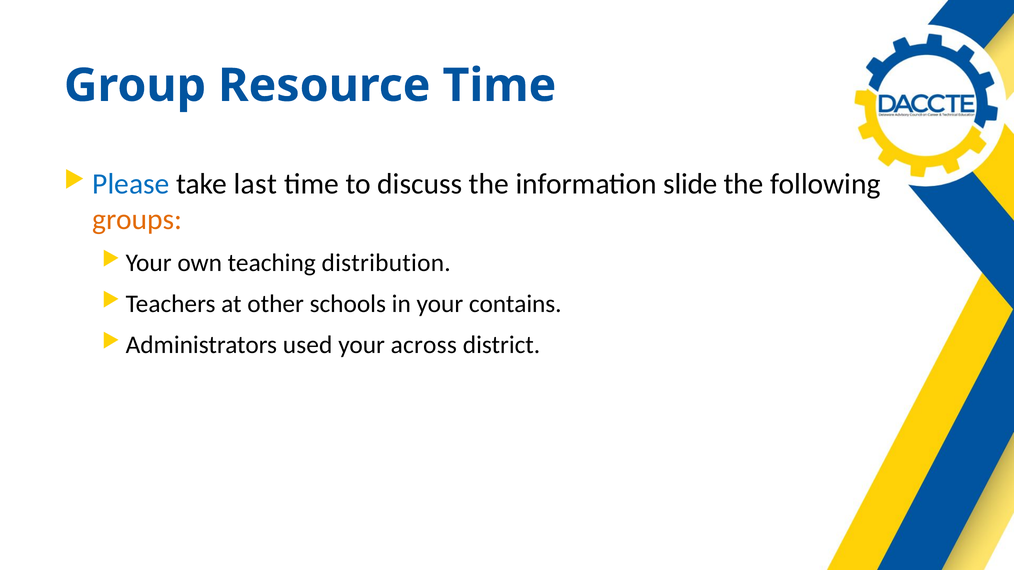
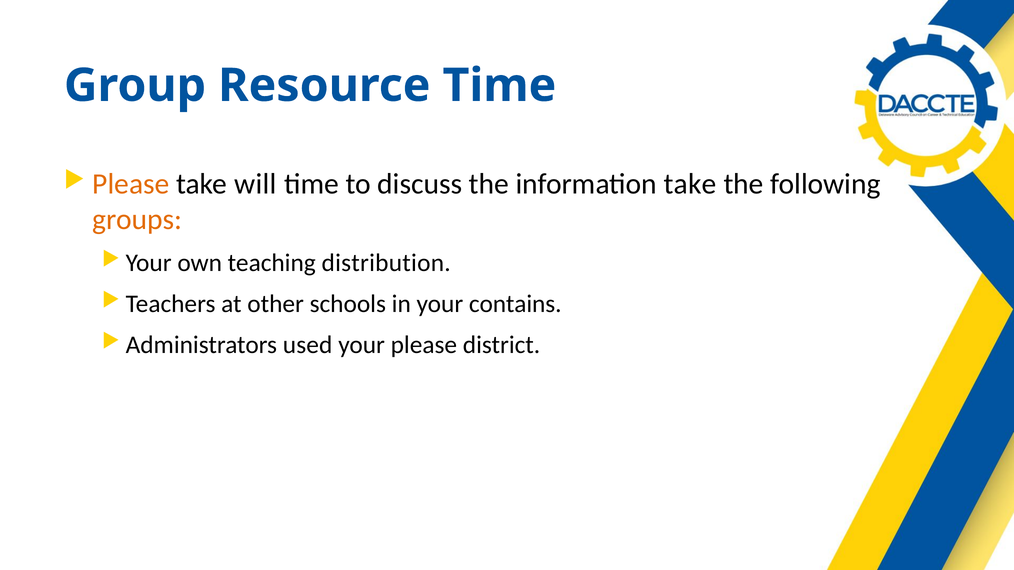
Please colour: blue -> orange (131, 184)
last: last -> will (255, 184)
information slide: slide -> take (690, 184)
your across: across -> please (424, 345)
